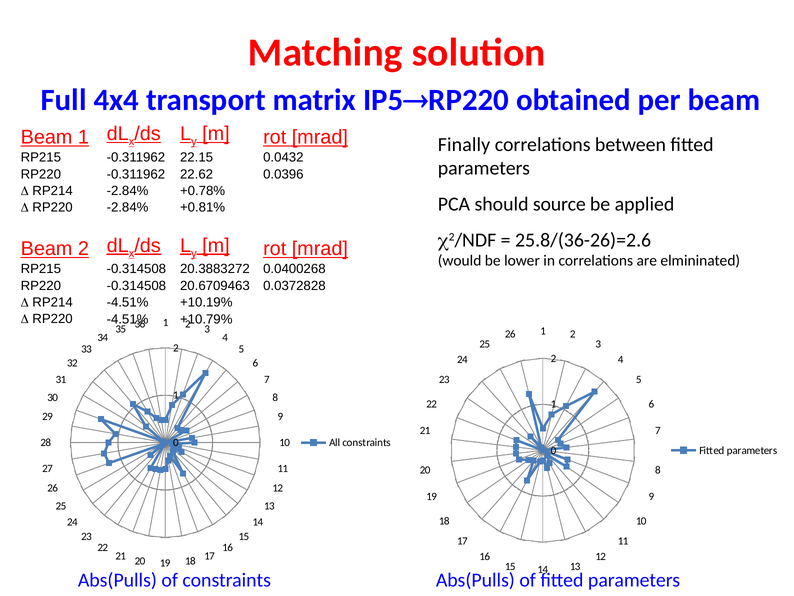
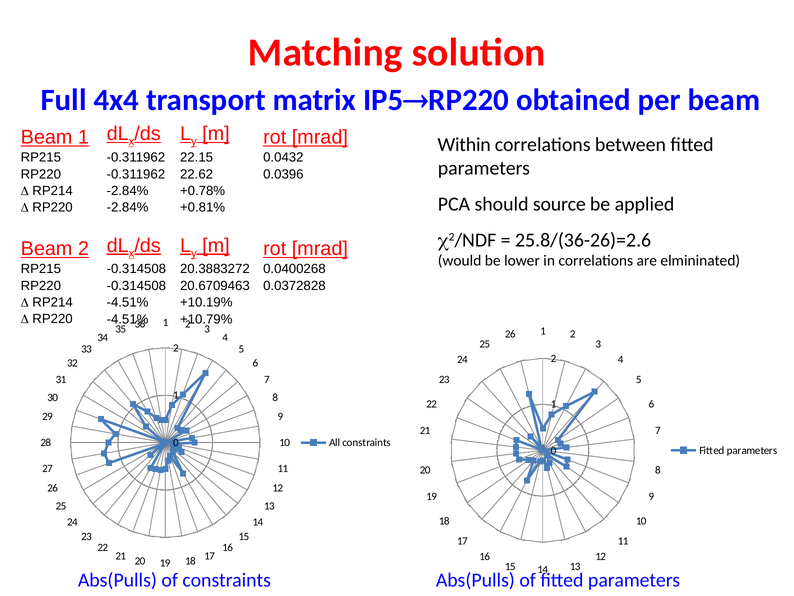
Finally: Finally -> Within (464, 144)
